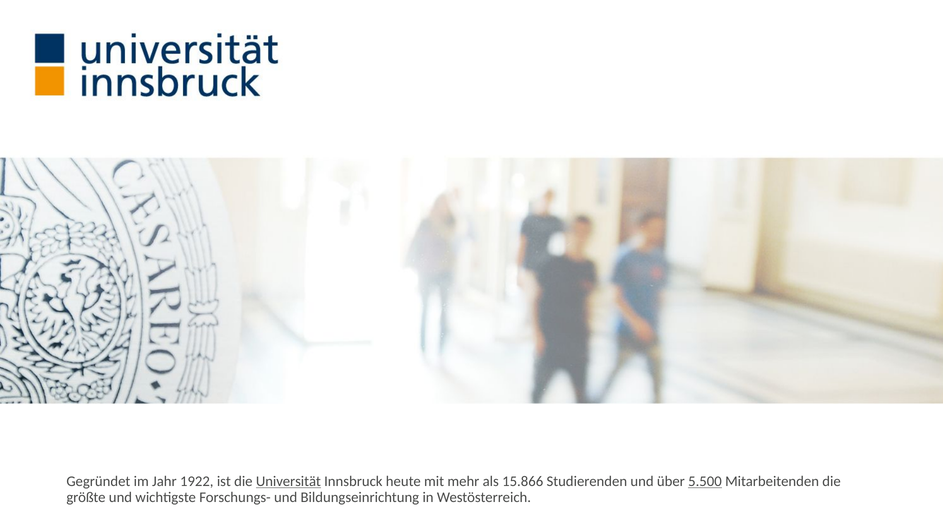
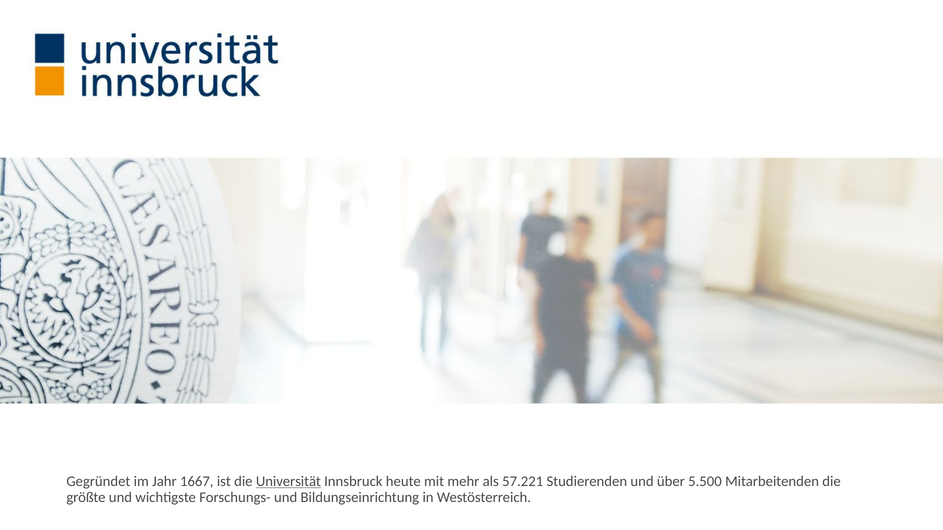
1922: 1922 -> 1667 (197, 482)
15.866: 15.866 -> 57.221 (523, 482)
5.500 underline: present -> none (705, 482)
